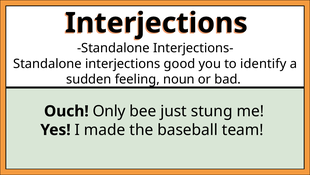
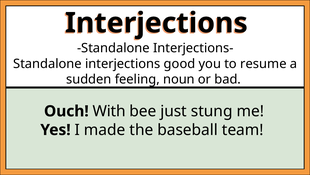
identify: identify -> resume (263, 64)
Only: Only -> With (109, 111)
